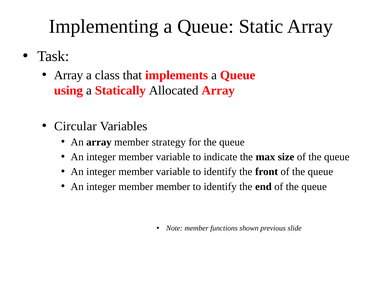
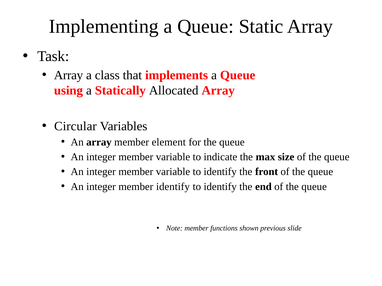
strategy: strategy -> element (169, 142)
member member: member -> identify (173, 187)
